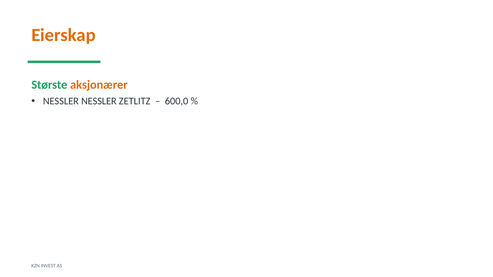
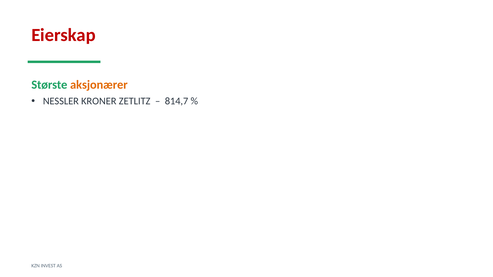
Eierskap colour: orange -> red (64, 35)
NESSLER NESSLER: NESSLER -> KRONER (99, 101)
600,0: 600,0 -> 814,7 (177, 101)
